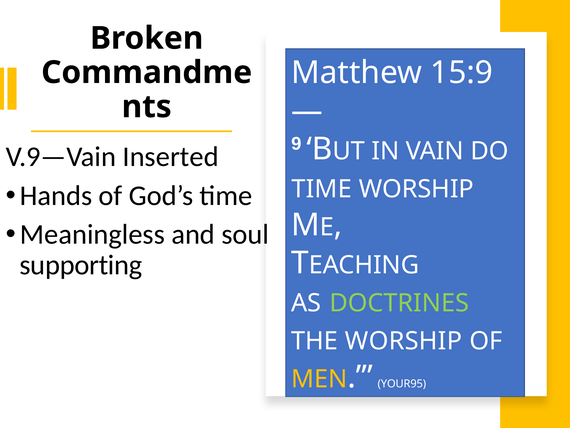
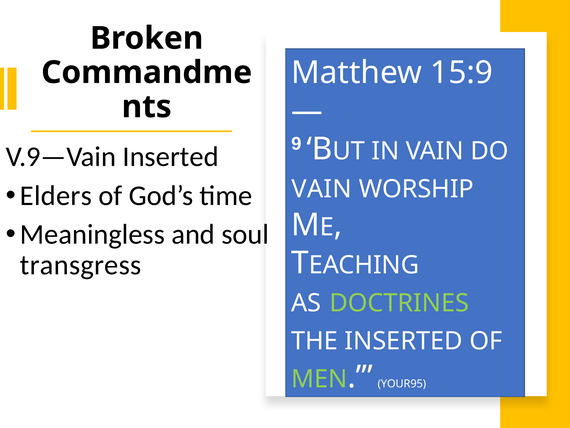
Hands: Hands -> Elders (56, 195)
TIME: TIME -> VAIN (322, 189)
supporting: supporting -> transgress (81, 265)
THE WORSHIP: WORSHIP -> INSERTED (404, 341)
MEN colour: yellow -> light green (319, 379)
